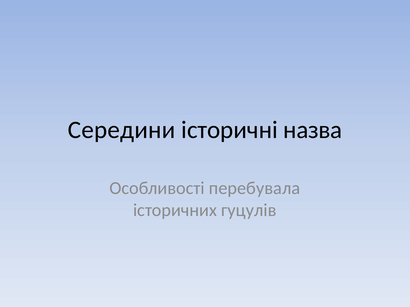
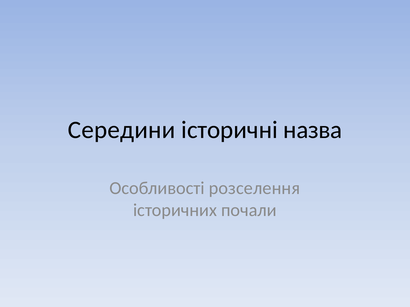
перебувала: перебувала -> розселення (254, 189)
гуцулів: гуцулів -> почали (249, 210)
